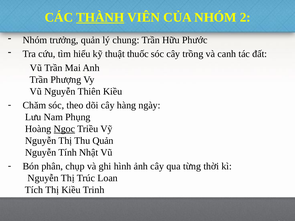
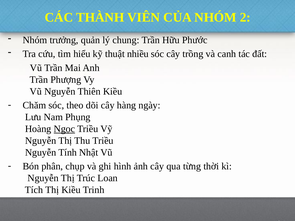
THÀNH underline: present -> none (100, 17)
thuốc: thuốc -> nhiều (138, 54)
Thu Quản: Quản -> Triều (103, 141)
